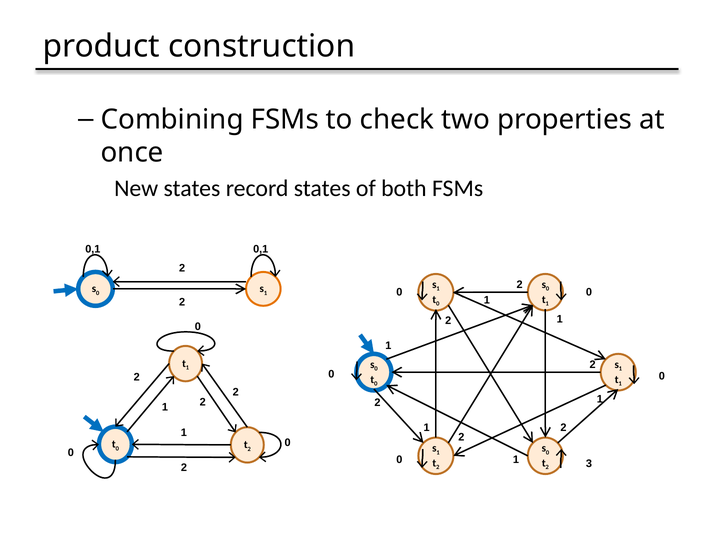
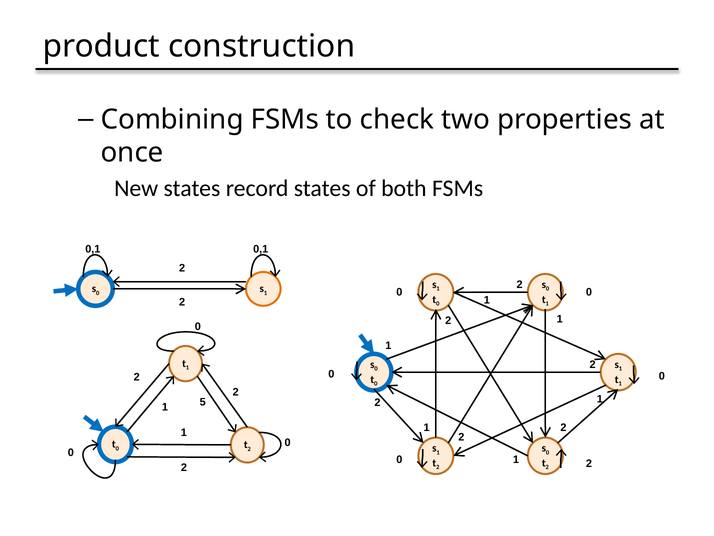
2: 2 -> 5 (203, 402)
0 3: 3 -> 2 (589, 463)
